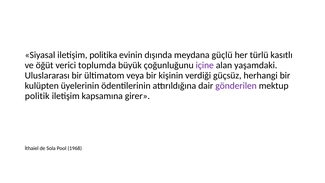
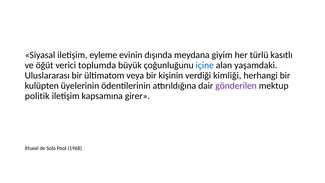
politika: politika -> eyleme (103, 55)
güçlü: güçlü -> giyim (222, 55)
içine colour: purple -> blue (205, 65)
güçsüz: güçsüz -> kimliği (227, 75)
